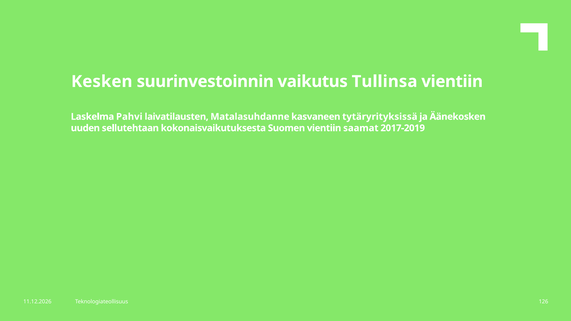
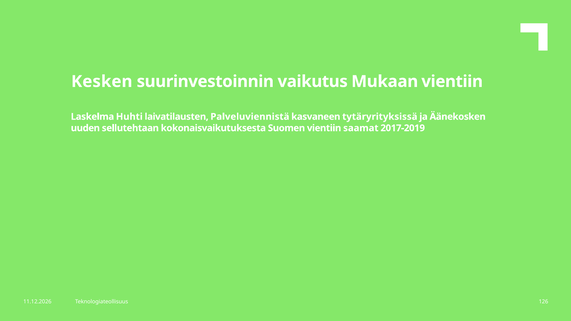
Tullinsa: Tullinsa -> Mukaan (385, 82)
Pahvi: Pahvi -> Huhti (129, 117)
Matalasuhdanne: Matalasuhdanne -> Palveluviennistä (250, 117)
